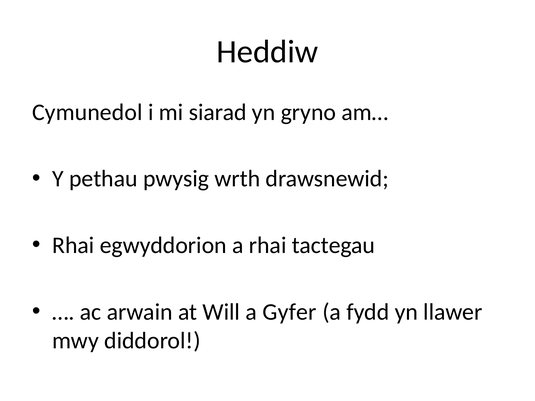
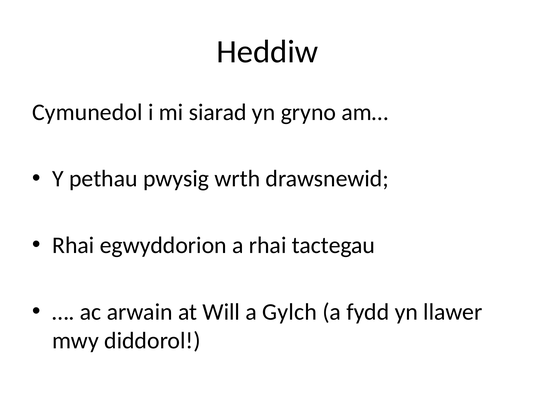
Gyfer: Gyfer -> Gylch (290, 312)
